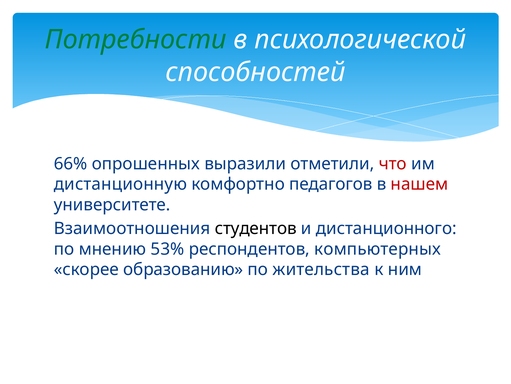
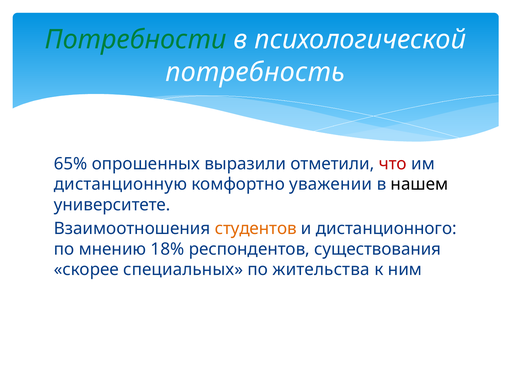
способностей: способностей -> потребность (255, 72)
66%: 66% -> 65% (71, 163)
педагогов: педагогов -> уважении (331, 184)
нашем colour: red -> black (419, 184)
студентов colour: black -> orange (256, 228)
53%: 53% -> 18% (167, 249)
компьютерных: компьютерных -> существования (378, 249)
образованию: образованию -> специальных (183, 269)
